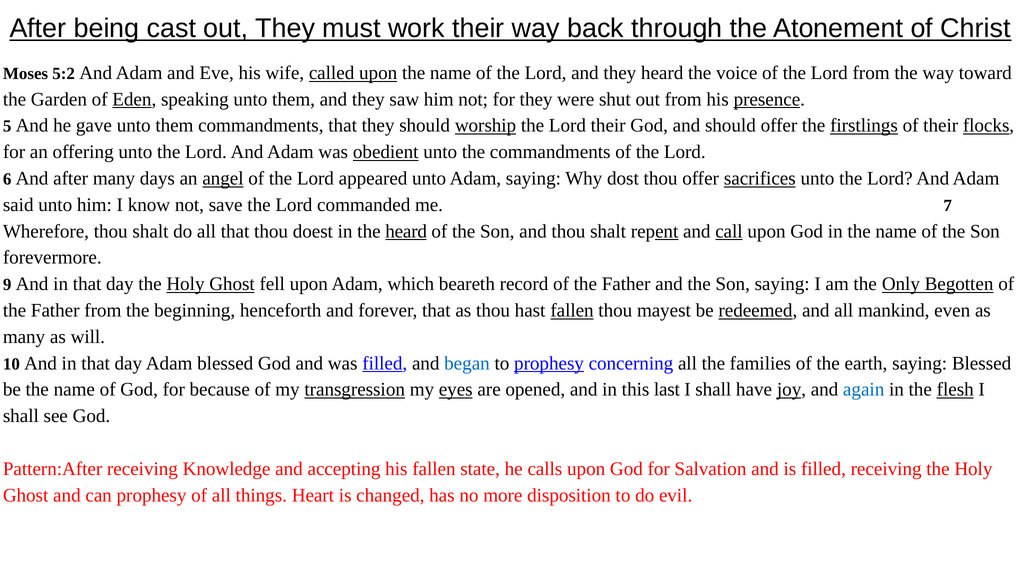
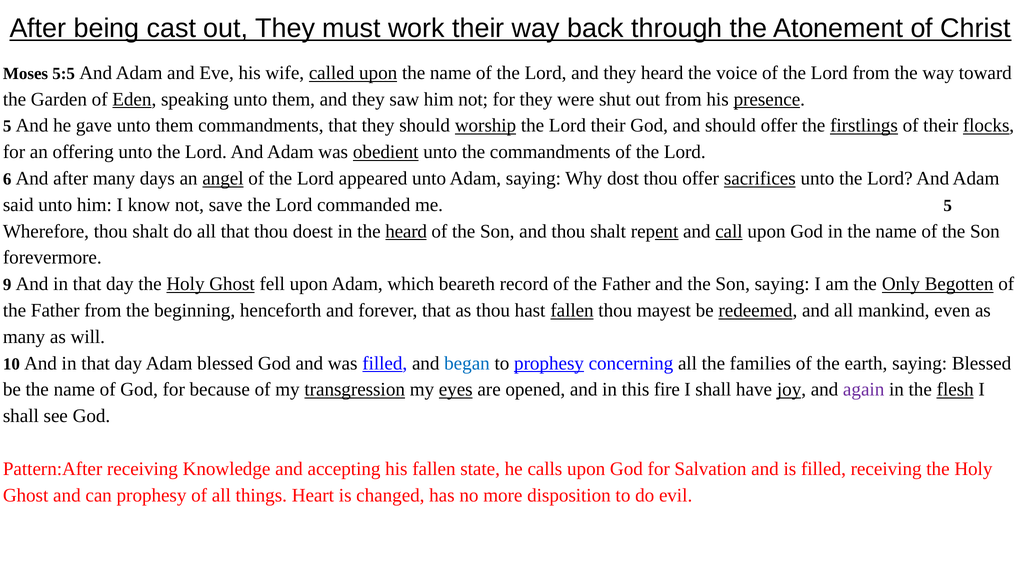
5:2: 5:2 -> 5:5 (64, 73)
me 7: 7 -> 5 (948, 205)
last: last -> fire (667, 389)
again colour: blue -> purple (864, 389)
